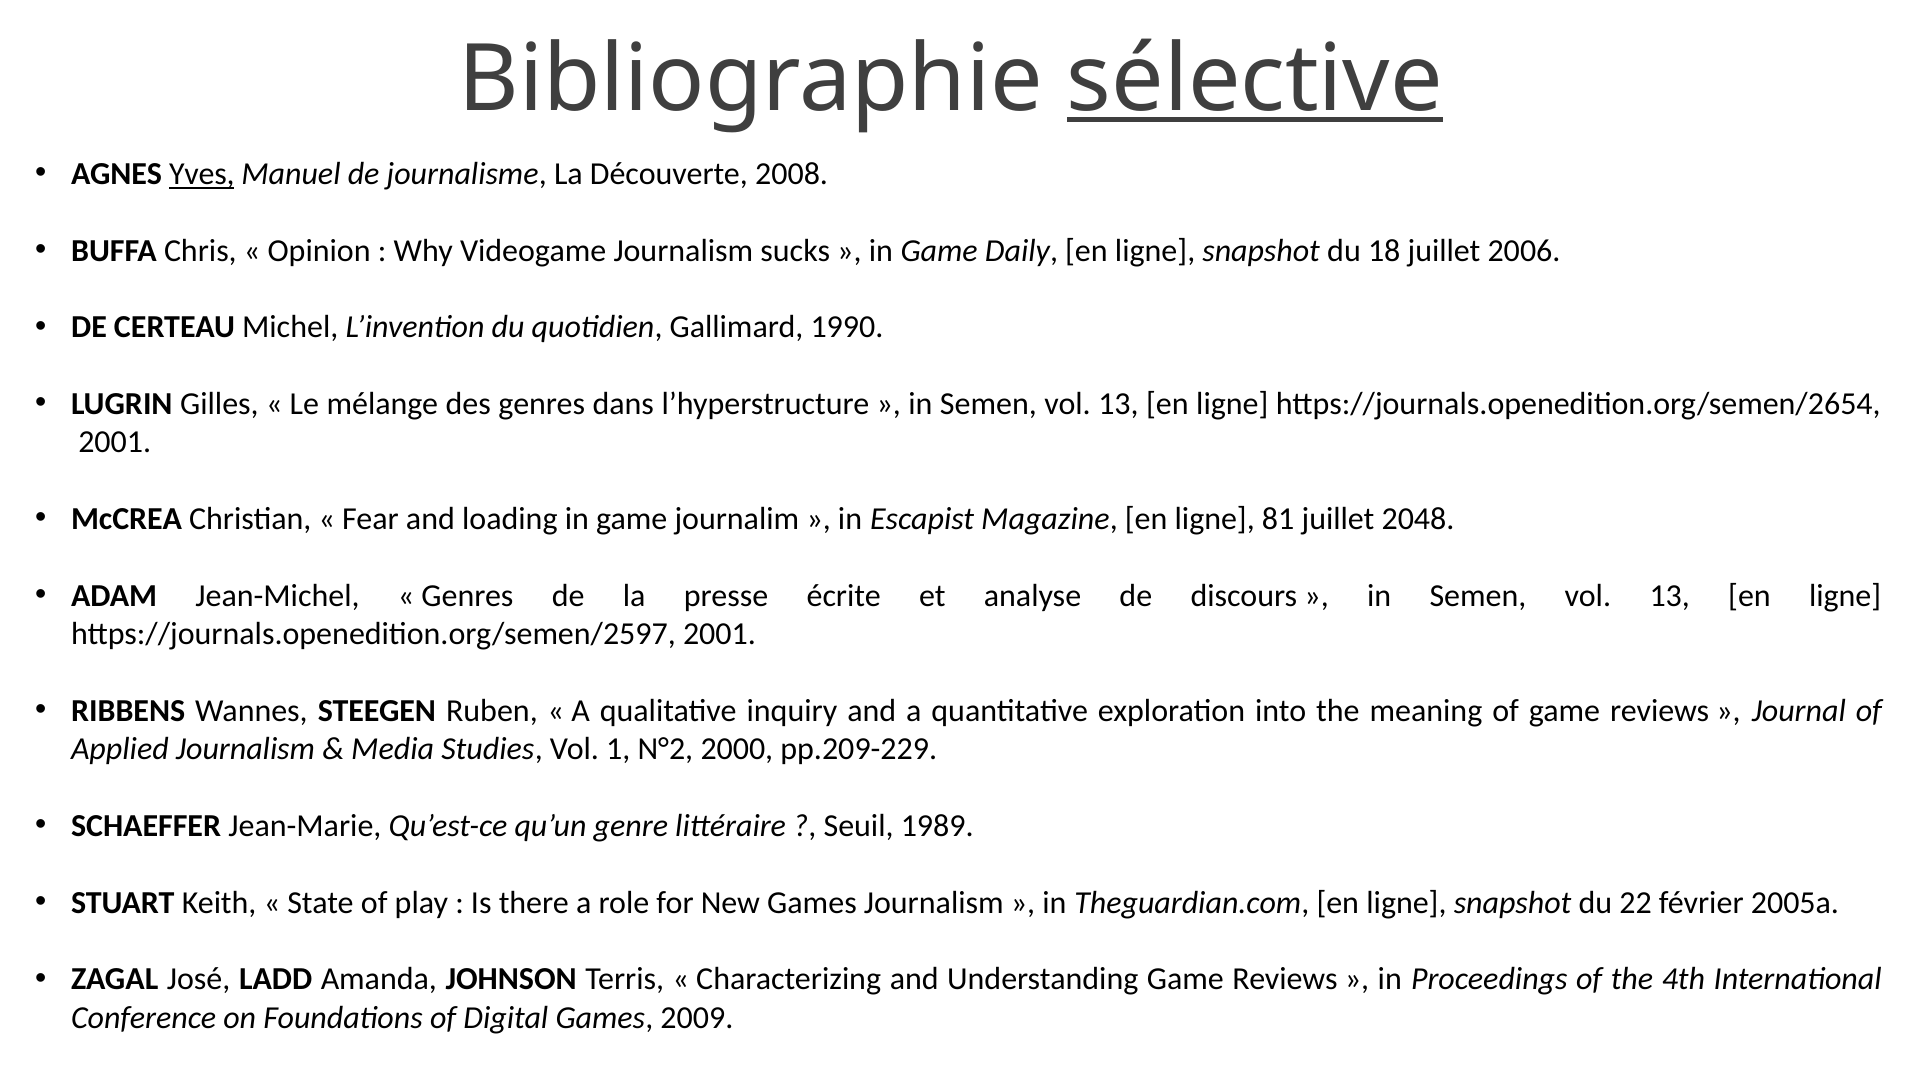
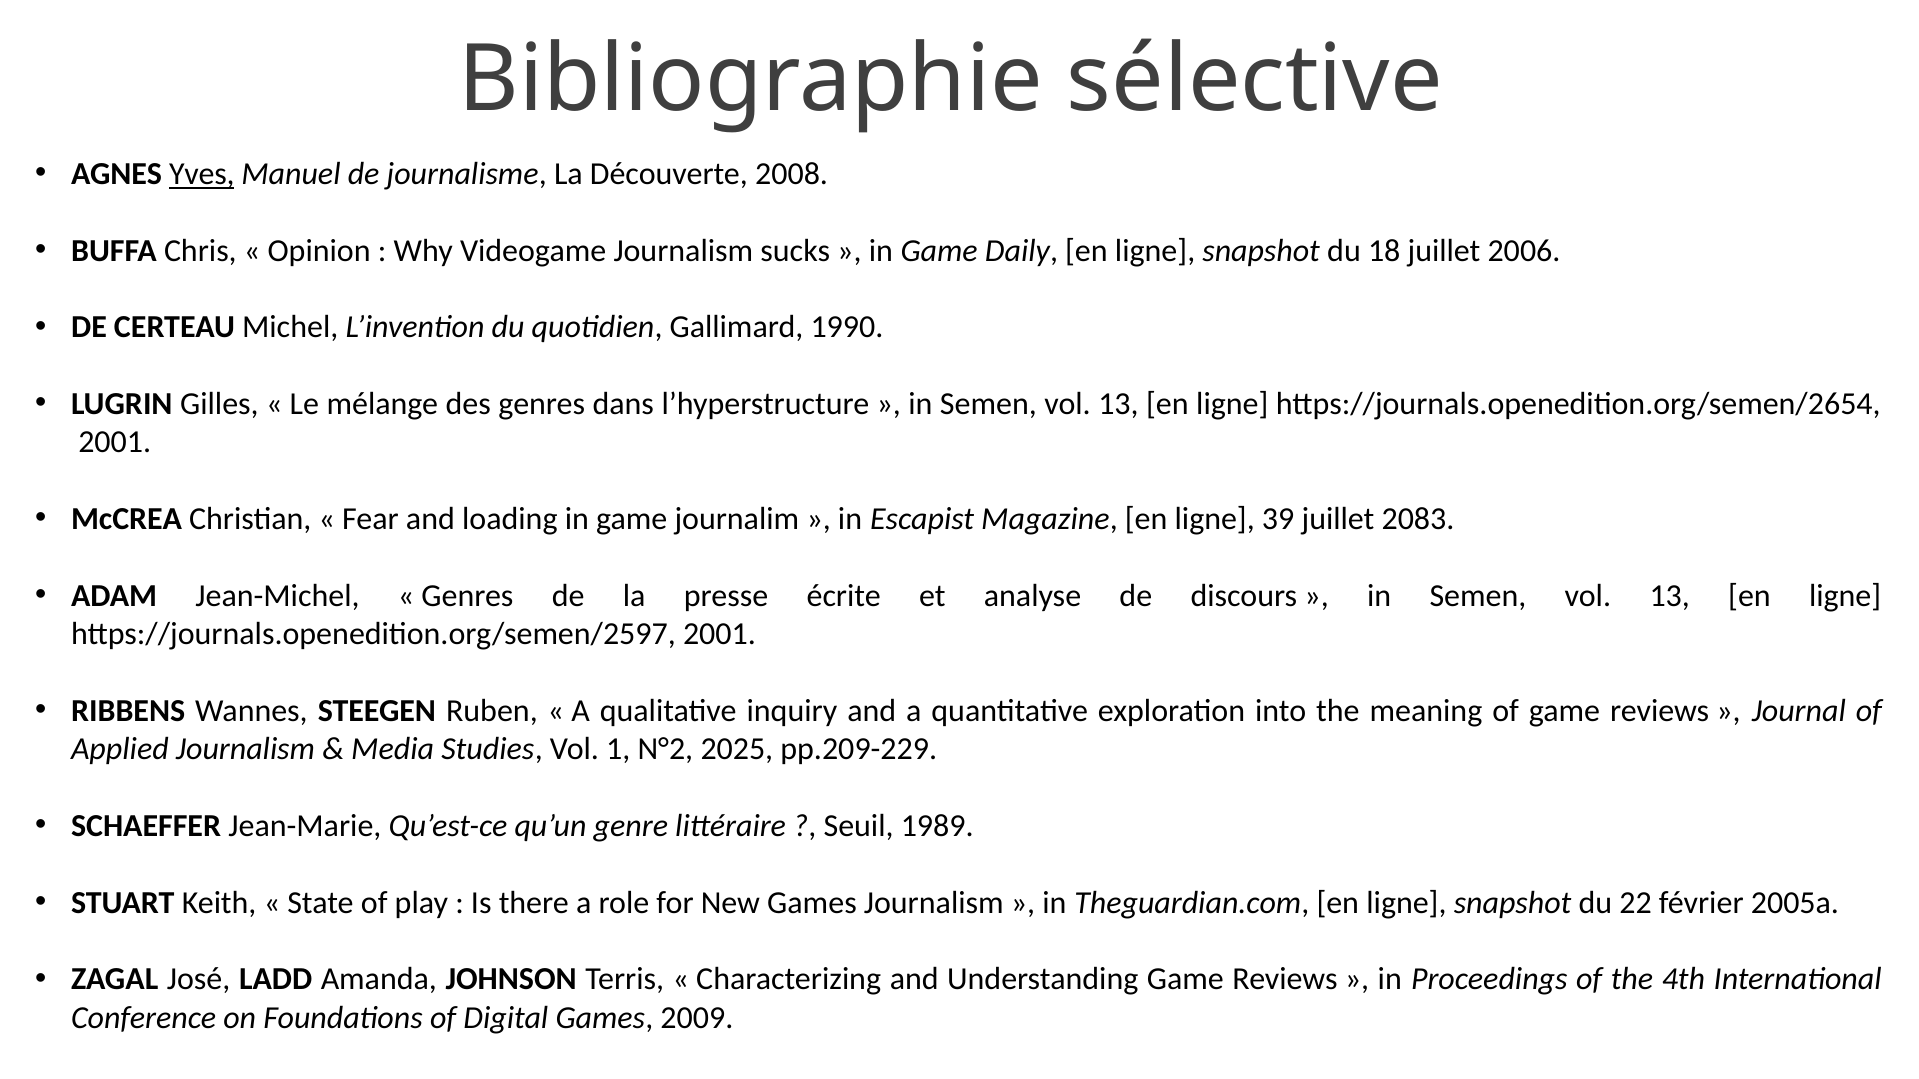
sélective underline: present -> none (1255, 79)
81: 81 -> 39 (1278, 519)
2048: 2048 -> 2083 (1418, 519)
2000: 2000 -> 2025 (737, 750)
